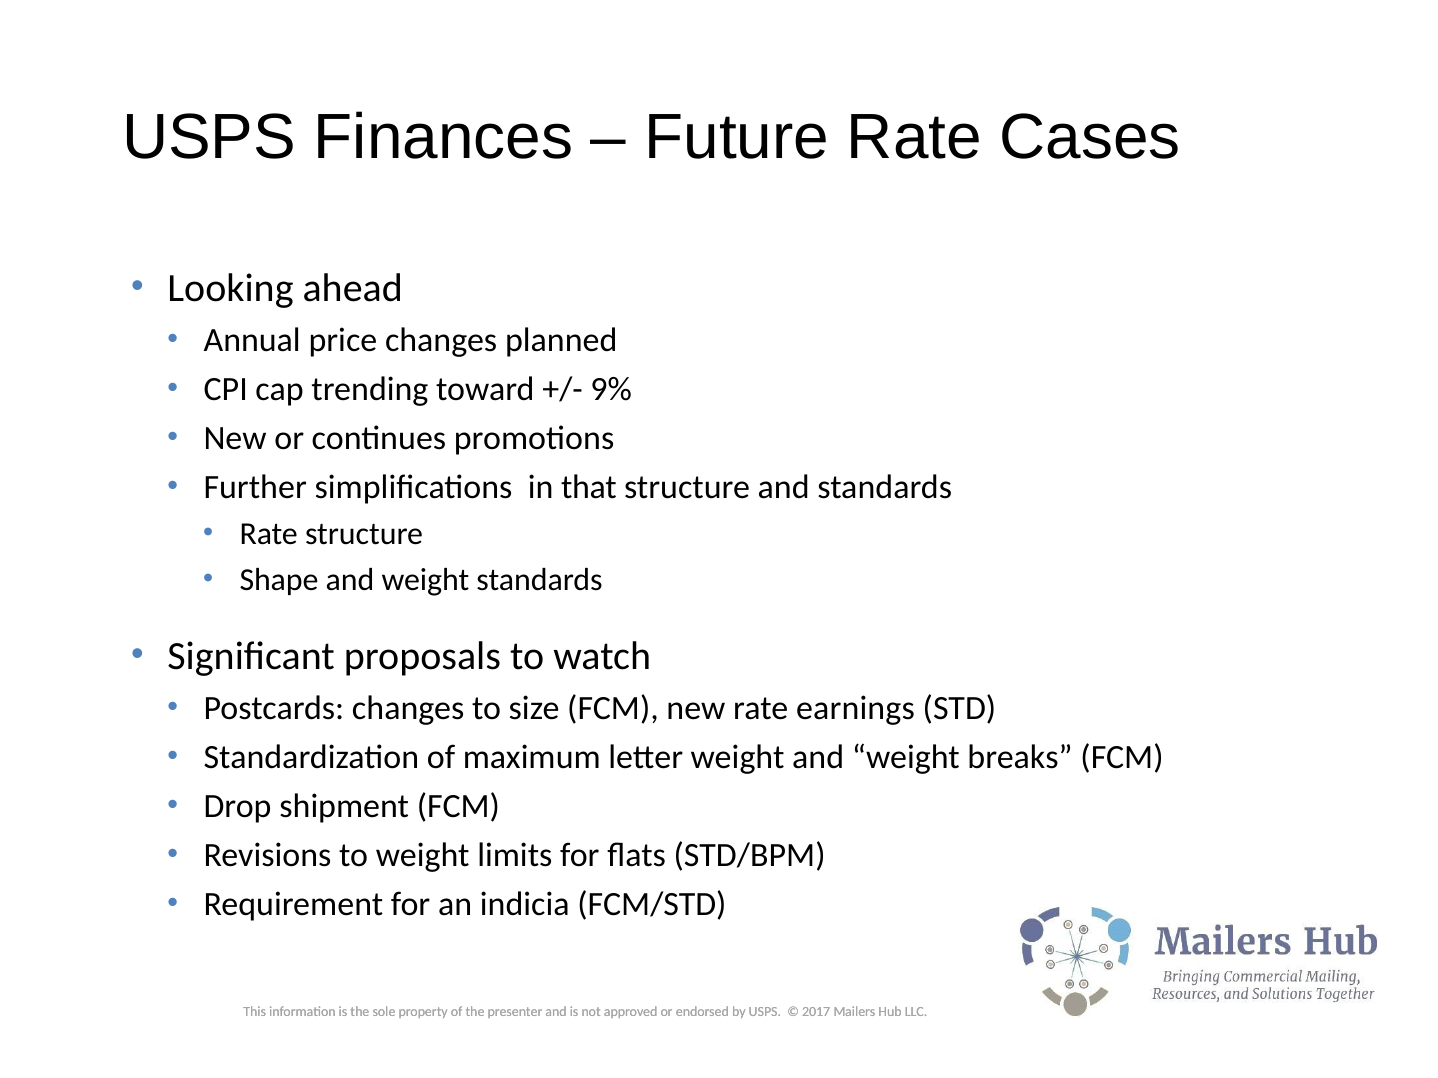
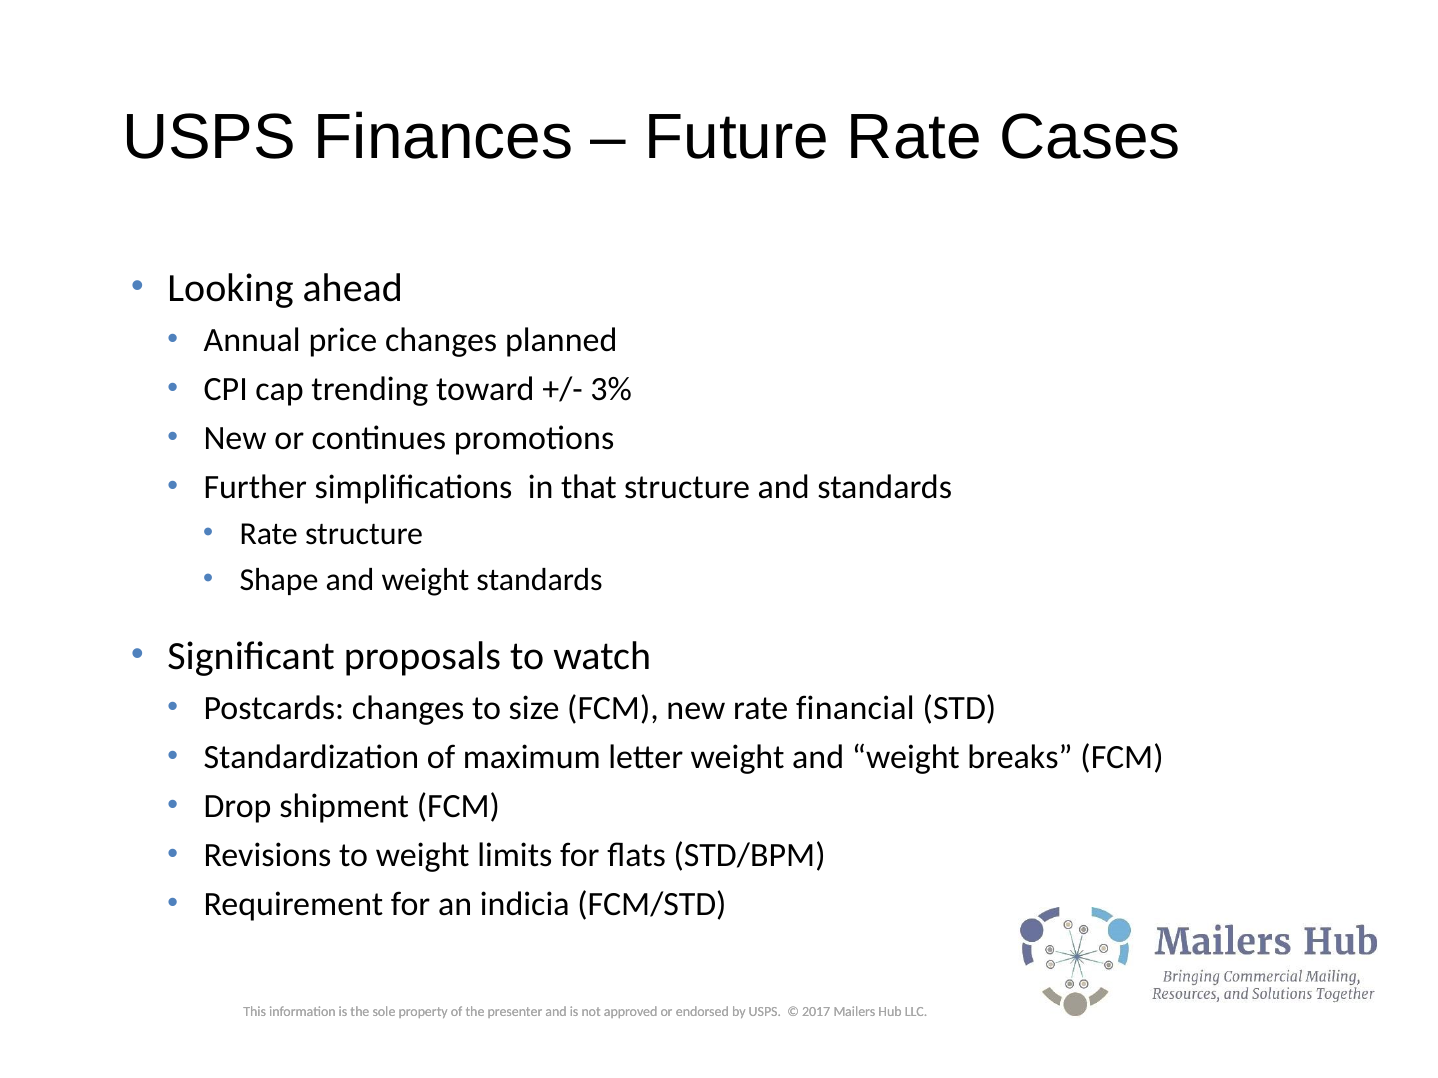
9%: 9% -> 3% (611, 389)
earnings: earnings -> financial (855, 709)
